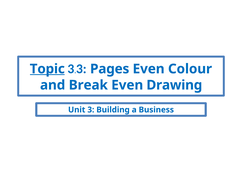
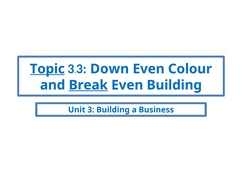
Pages: Pages -> Down (110, 69)
Break underline: none -> present (88, 85)
Even Drawing: Drawing -> Building (174, 85)
